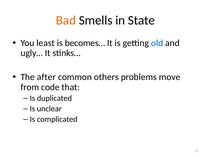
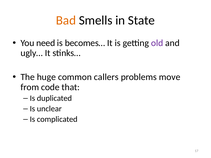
least: least -> need (46, 43)
old colour: blue -> purple (157, 43)
after: after -> huge (46, 77)
others: others -> callers (106, 77)
